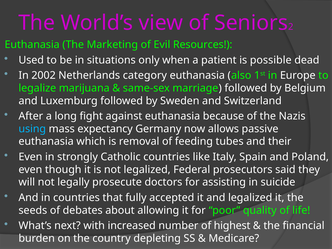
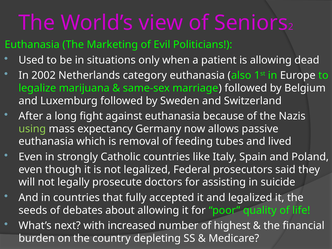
Resources: Resources -> Politicians (203, 45)
is possible: possible -> allowing (271, 60)
using colour: light blue -> light green (32, 129)
their: their -> lived (280, 141)
